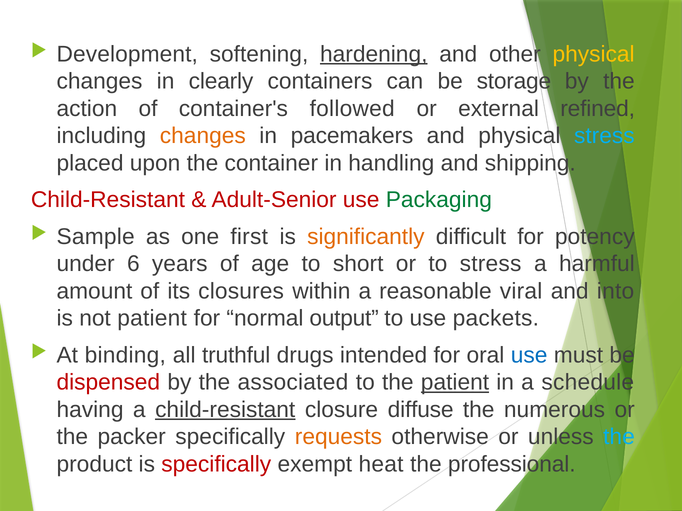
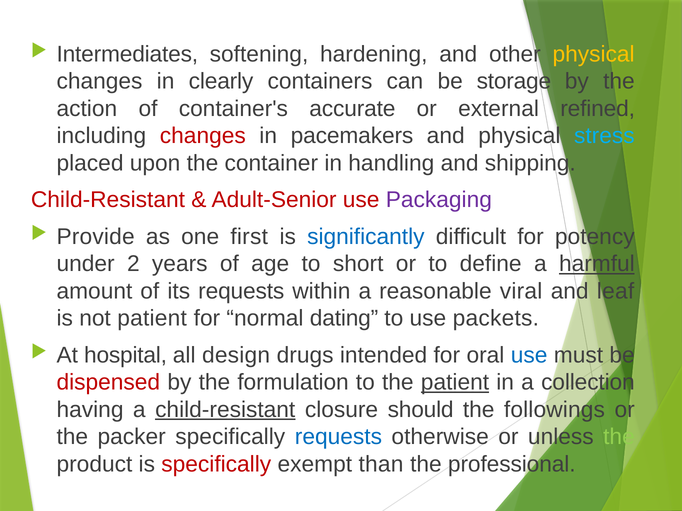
Development: Development -> Intermediates (127, 54)
hardening underline: present -> none (374, 54)
followed: followed -> accurate (352, 109)
changes colour: orange -> red (203, 136)
Packaging colour: green -> purple (439, 200)
Sample: Sample -> Provide (96, 237)
significantly colour: orange -> blue (366, 237)
6: 6 -> 2 (133, 264)
to stress: stress -> define (491, 264)
harmful underline: none -> present (597, 264)
its closures: closures -> requests (241, 291)
into: into -> leaf (616, 291)
output: output -> dating (344, 319)
binding: binding -> hospital (126, 355)
truthful: truthful -> design (236, 355)
associated: associated -> formulation (293, 383)
schedule: schedule -> collection (588, 383)
diffuse: diffuse -> should (421, 410)
numerous: numerous -> followings (554, 410)
requests colour: orange -> blue (338, 437)
the colour: light blue -> light green (619, 437)
heat: heat -> than (381, 465)
